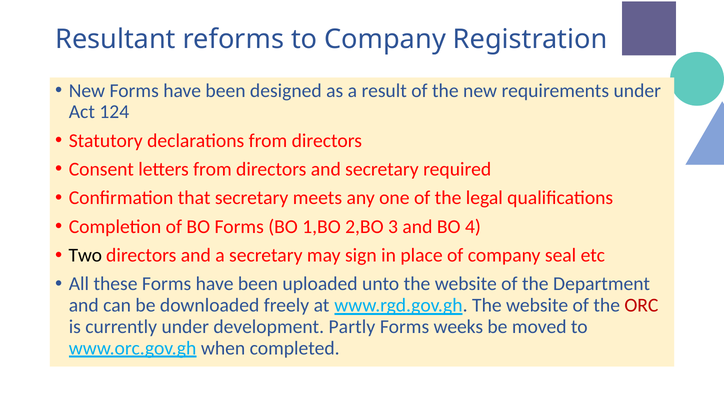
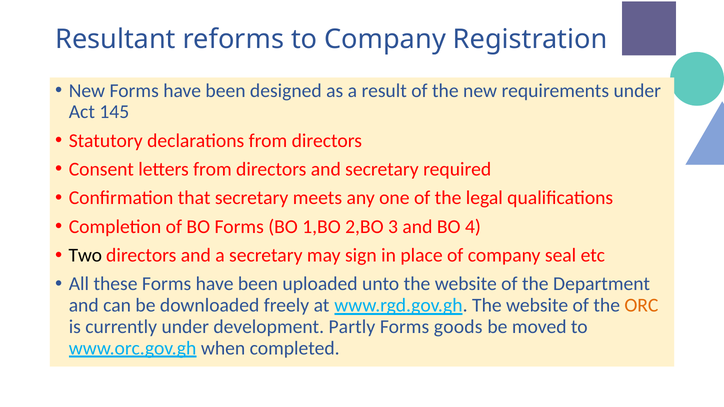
124: 124 -> 145 (114, 112)
ORC colour: red -> orange (641, 306)
weeks: weeks -> goods (458, 327)
